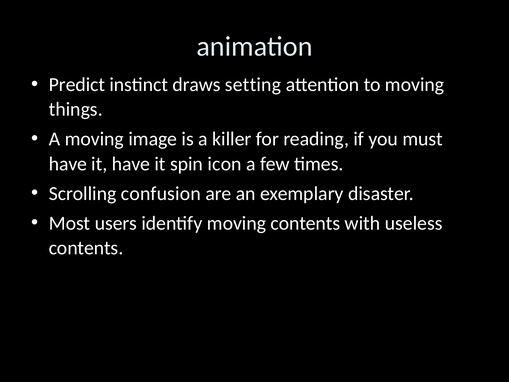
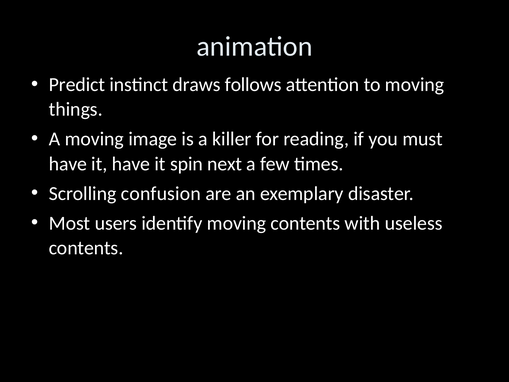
setting: setting -> follows (253, 85)
icon: icon -> next (225, 164)
